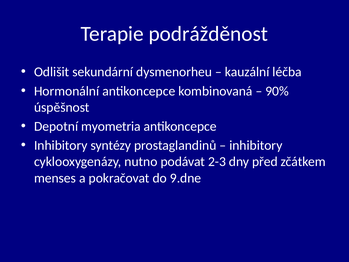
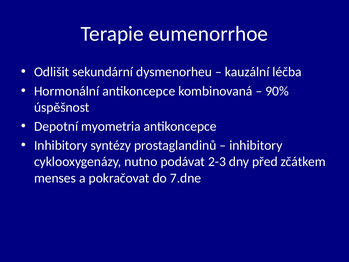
podrážděnost: podrážděnost -> eumenorrhoe (208, 34)
9.dne: 9.dne -> 7.dne (186, 178)
